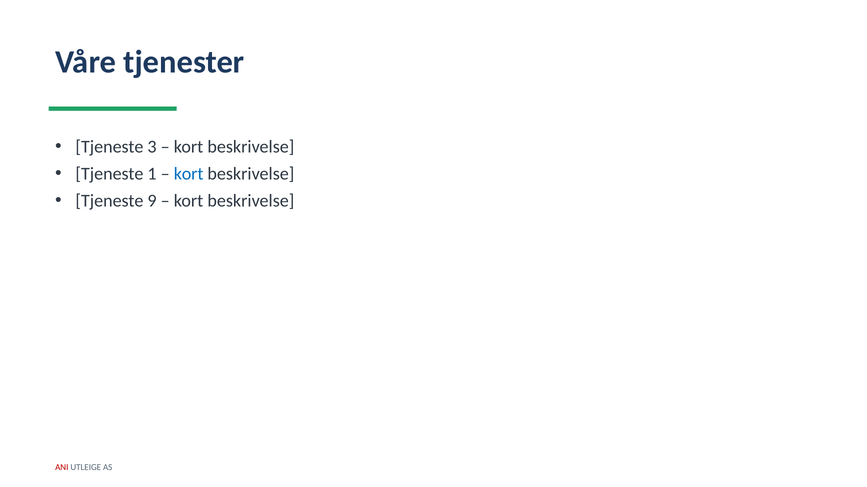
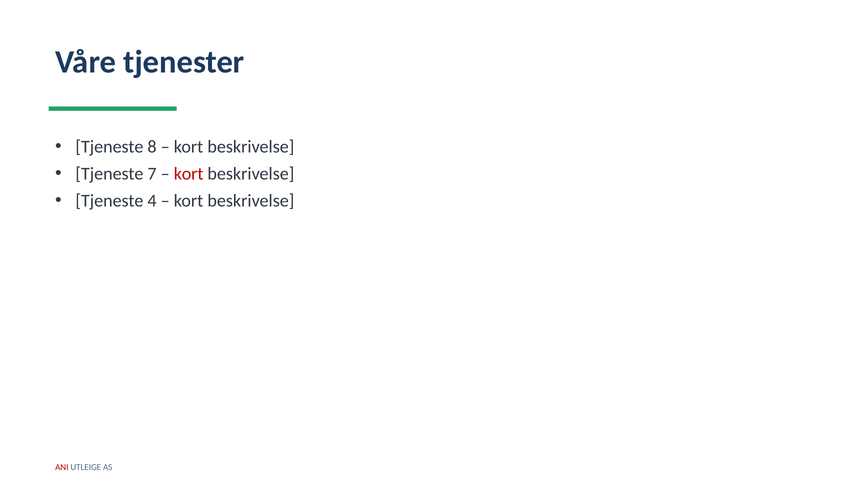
3: 3 -> 8 (152, 147)
1: 1 -> 7 (152, 174)
kort colour: blue -> red (189, 174)
9: 9 -> 4 (152, 201)
